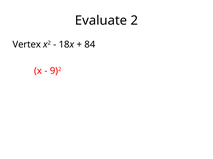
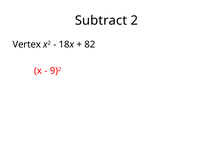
Evaluate: Evaluate -> Subtract (101, 21)
84: 84 -> 82 (90, 45)
